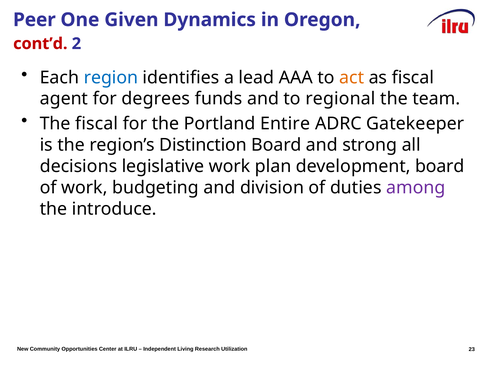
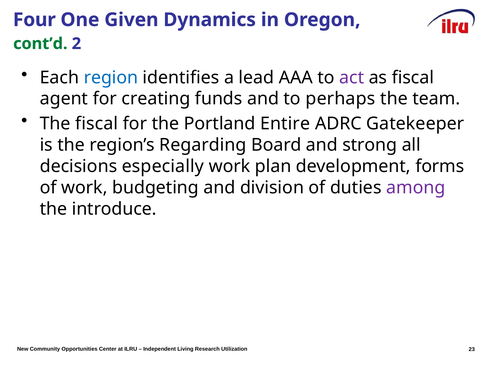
Peer: Peer -> Four (34, 20)
cont’d colour: red -> green (40, 44)
act colour: orange -> purple (352, 77)
degrees: degrees -> creating (156, 99)
regional: regional -> perhaps (340, 99)
Distinction: Distinction -> Regarding (203, 145)
legislative: legislative -> especially (163, 166)
development board: board -> forms (440, 166)
